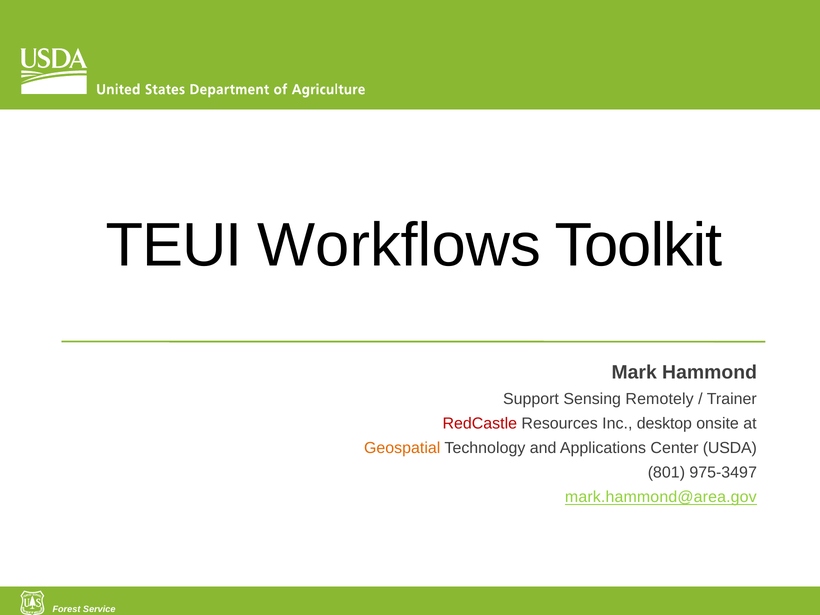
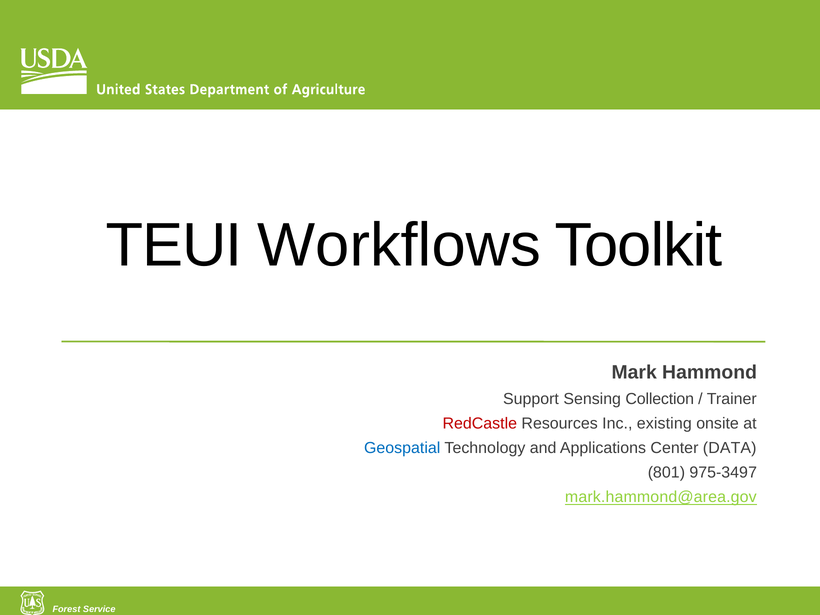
Remotely: Remotely -> Collection (660, 399)
desktop: desktop -> existing (664, 423)
Geospatial colour: orange -> blue (402, 448)
USDA: USDA -> DATA (730, 448)
